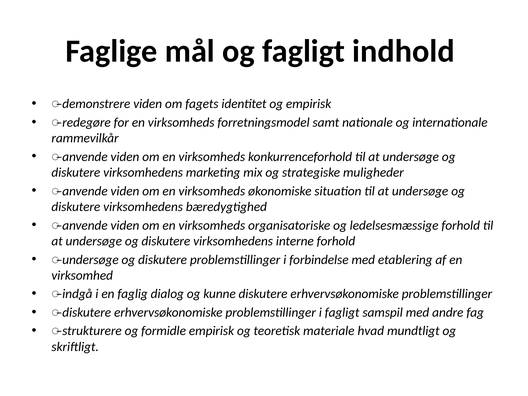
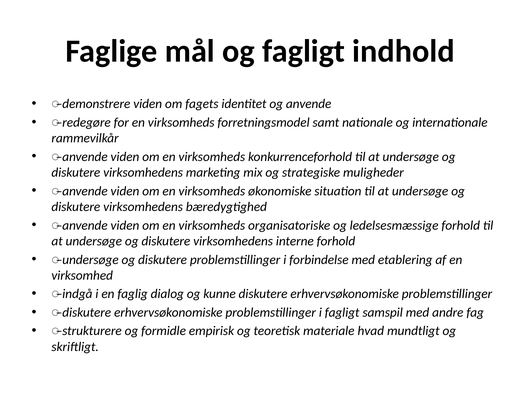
og empirisk: empirisk -> anvende (309, 104)
